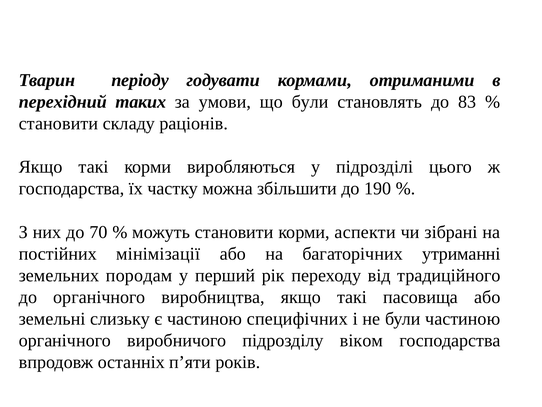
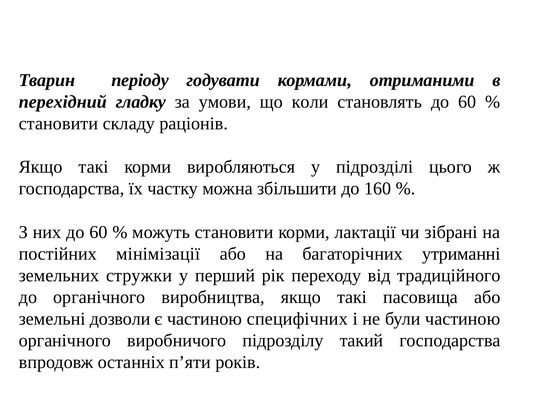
таких: таких -> гладку (141, 102)
що були: були -> коли (310, 102)
становлять до 83: 83 -> 60 (467, 102)
190: 190 -> 160 (378, 188)
них до 70: 70 -> 60 (98, 232)
аспекти: аспекти -> лактації (365, 232)
породам: породам -> стружки (139, 275)
слизьку: слизьку -> дозволи (120, 319)
віком: віком -> такий (362, 340)
